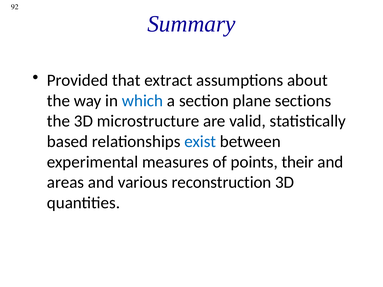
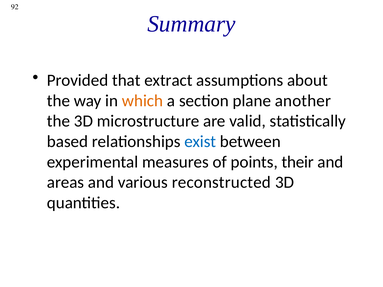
which colour: blue -> orange (143, 101)
sections: sections -> another (303, 101)
reconstruction: reconstruction -> reconstructed (221, 183)
